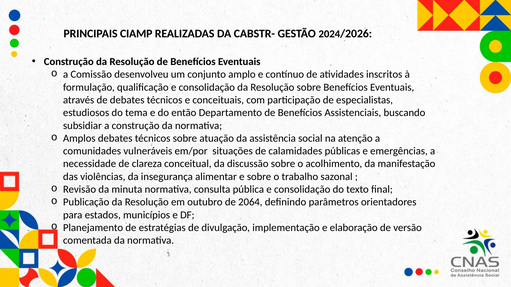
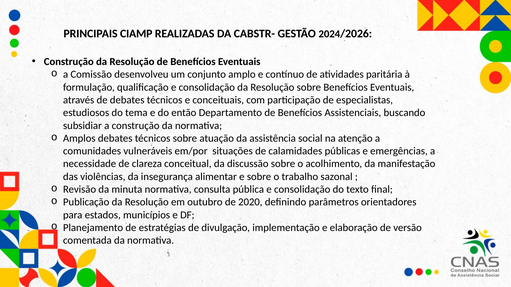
inscritos: inscritos -> paritária (384, 75)
2064: 2064 -> 2020 (250, 202)
